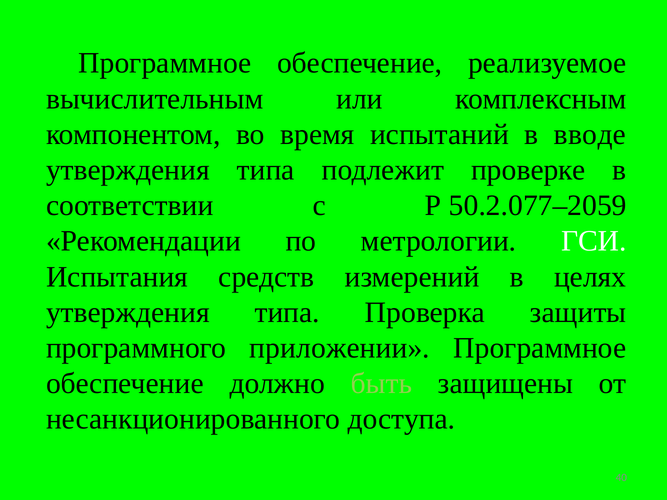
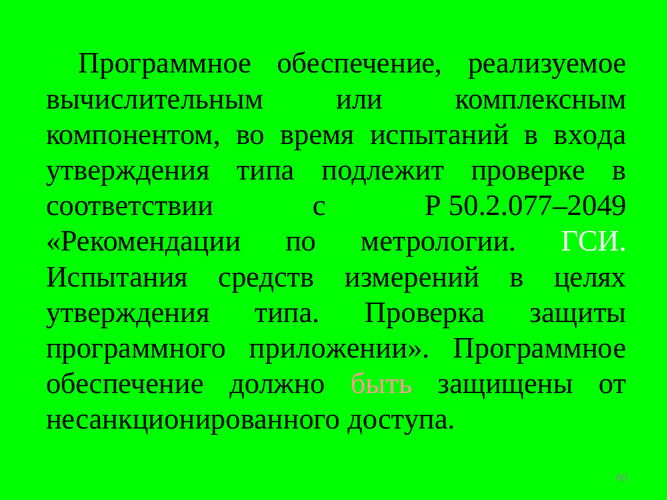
вводе: вводе -> входа (590, 134)
50.2.077–2059: 50.2.077–2059 -> 50.2.077–2049 (538, 206)
быть colour: light green -> pink (381, 384)
